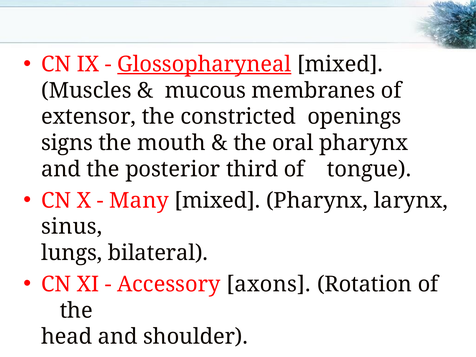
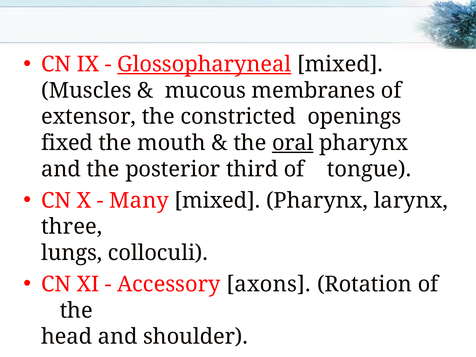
signs: signs -> fixed (67, 143)
oral underline: none -> present (293, 143)
sinus: sinus -> three (72, 227)
bilateral: bilateral -> colloculi (158, 253)
